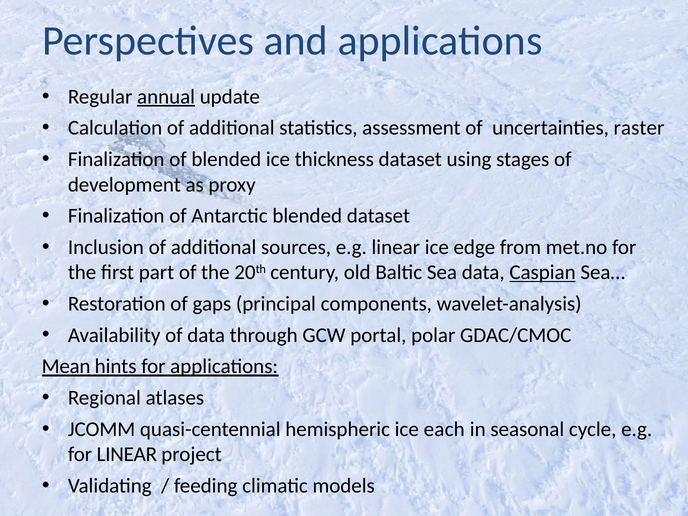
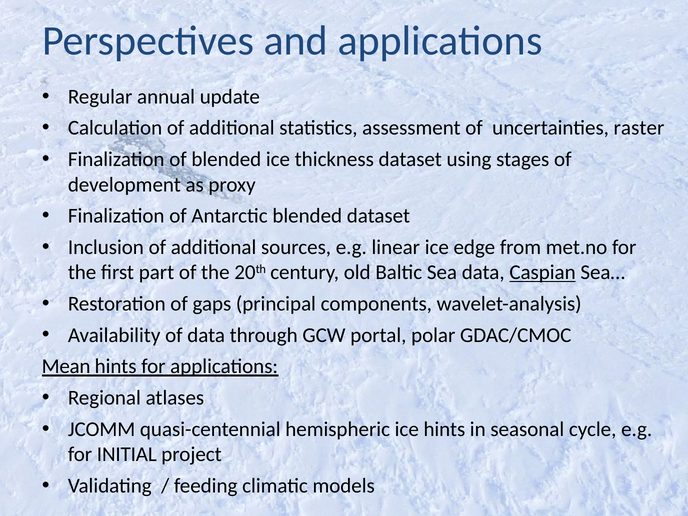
annual underline: present -> none (166, 97)
ice each: each -> hints (444, 429)
for LINEAR: LINEAR -> INITIAL (127, 454)
